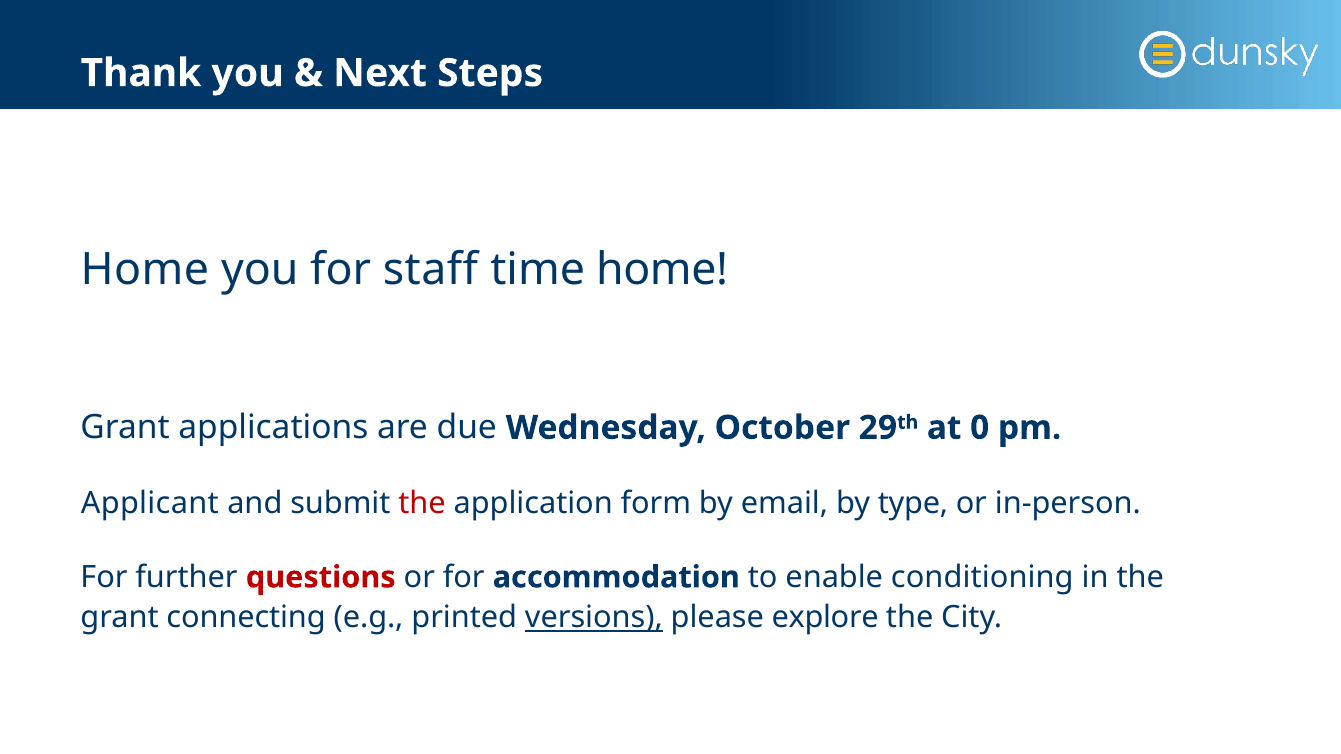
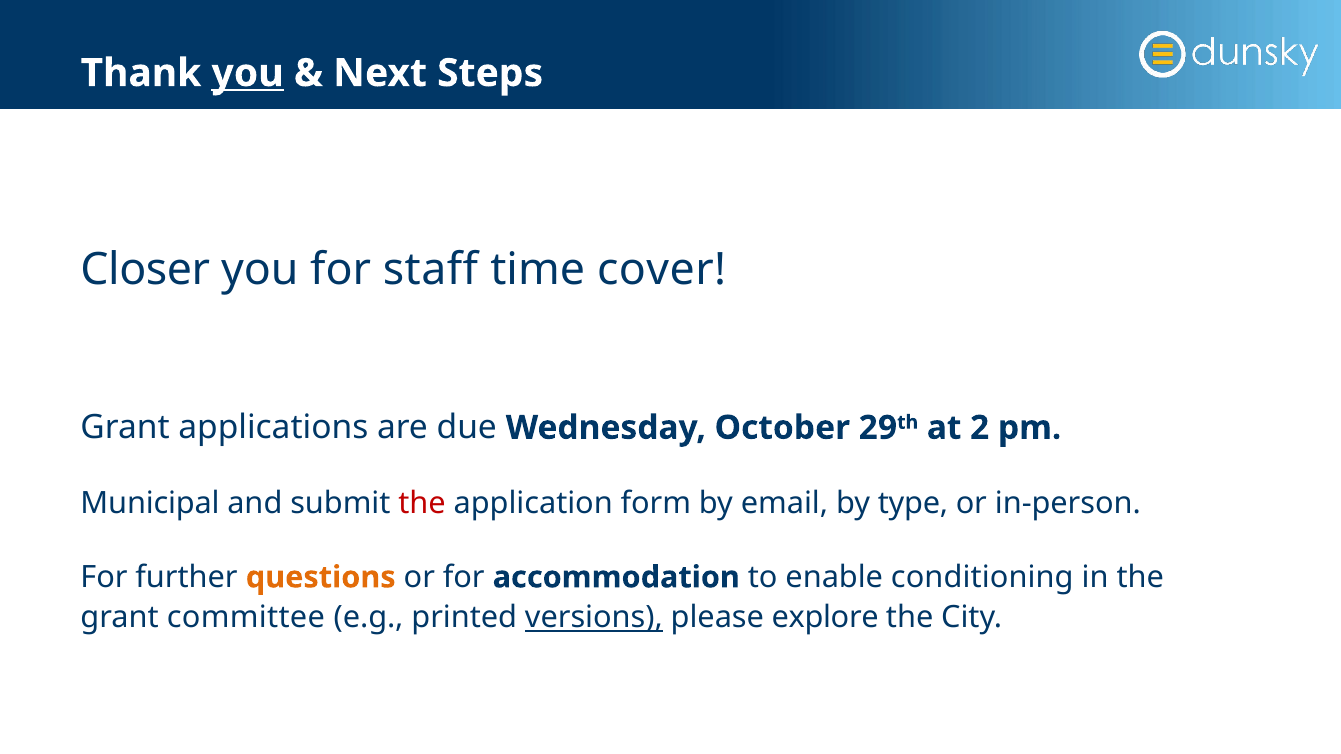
you underline: none -> present (248, 73)
Home: Home -> Closer (145, 270)
time home: home -> cover (662, 270)
0: 0 -> 2 (980, 428)
Applicant: Applicant -> Municipal (150, 503)
questions colour: red -> orange (321, 578)
connecting: connecting -> committee (246, 618)
